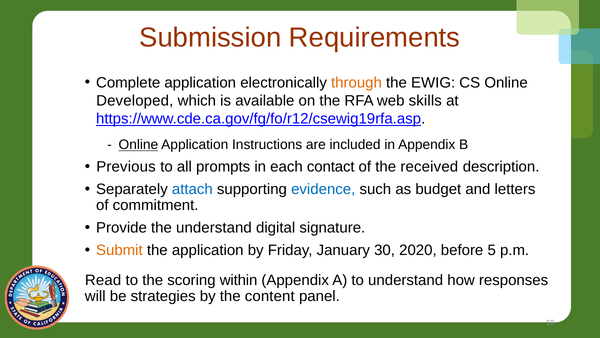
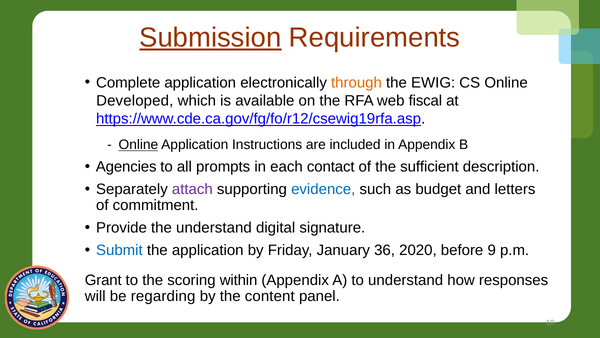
Submission underline: none -> present (210, 38)
skills: skills -> fiscal (425, 101)
Previous: Previous -> Agencies (126, 166)
received: received -> sufficient (429, 166)
attach colour: blue -> purple (192, 189)
Submit colour: orange -> blue (119, 250)
30: 30 -> 36 (385, 250)
5: 5 -> 9 (492, 250)
Read: Read -> Grant (103, 280)
strategies: strategies -> regarding (163, 296)
